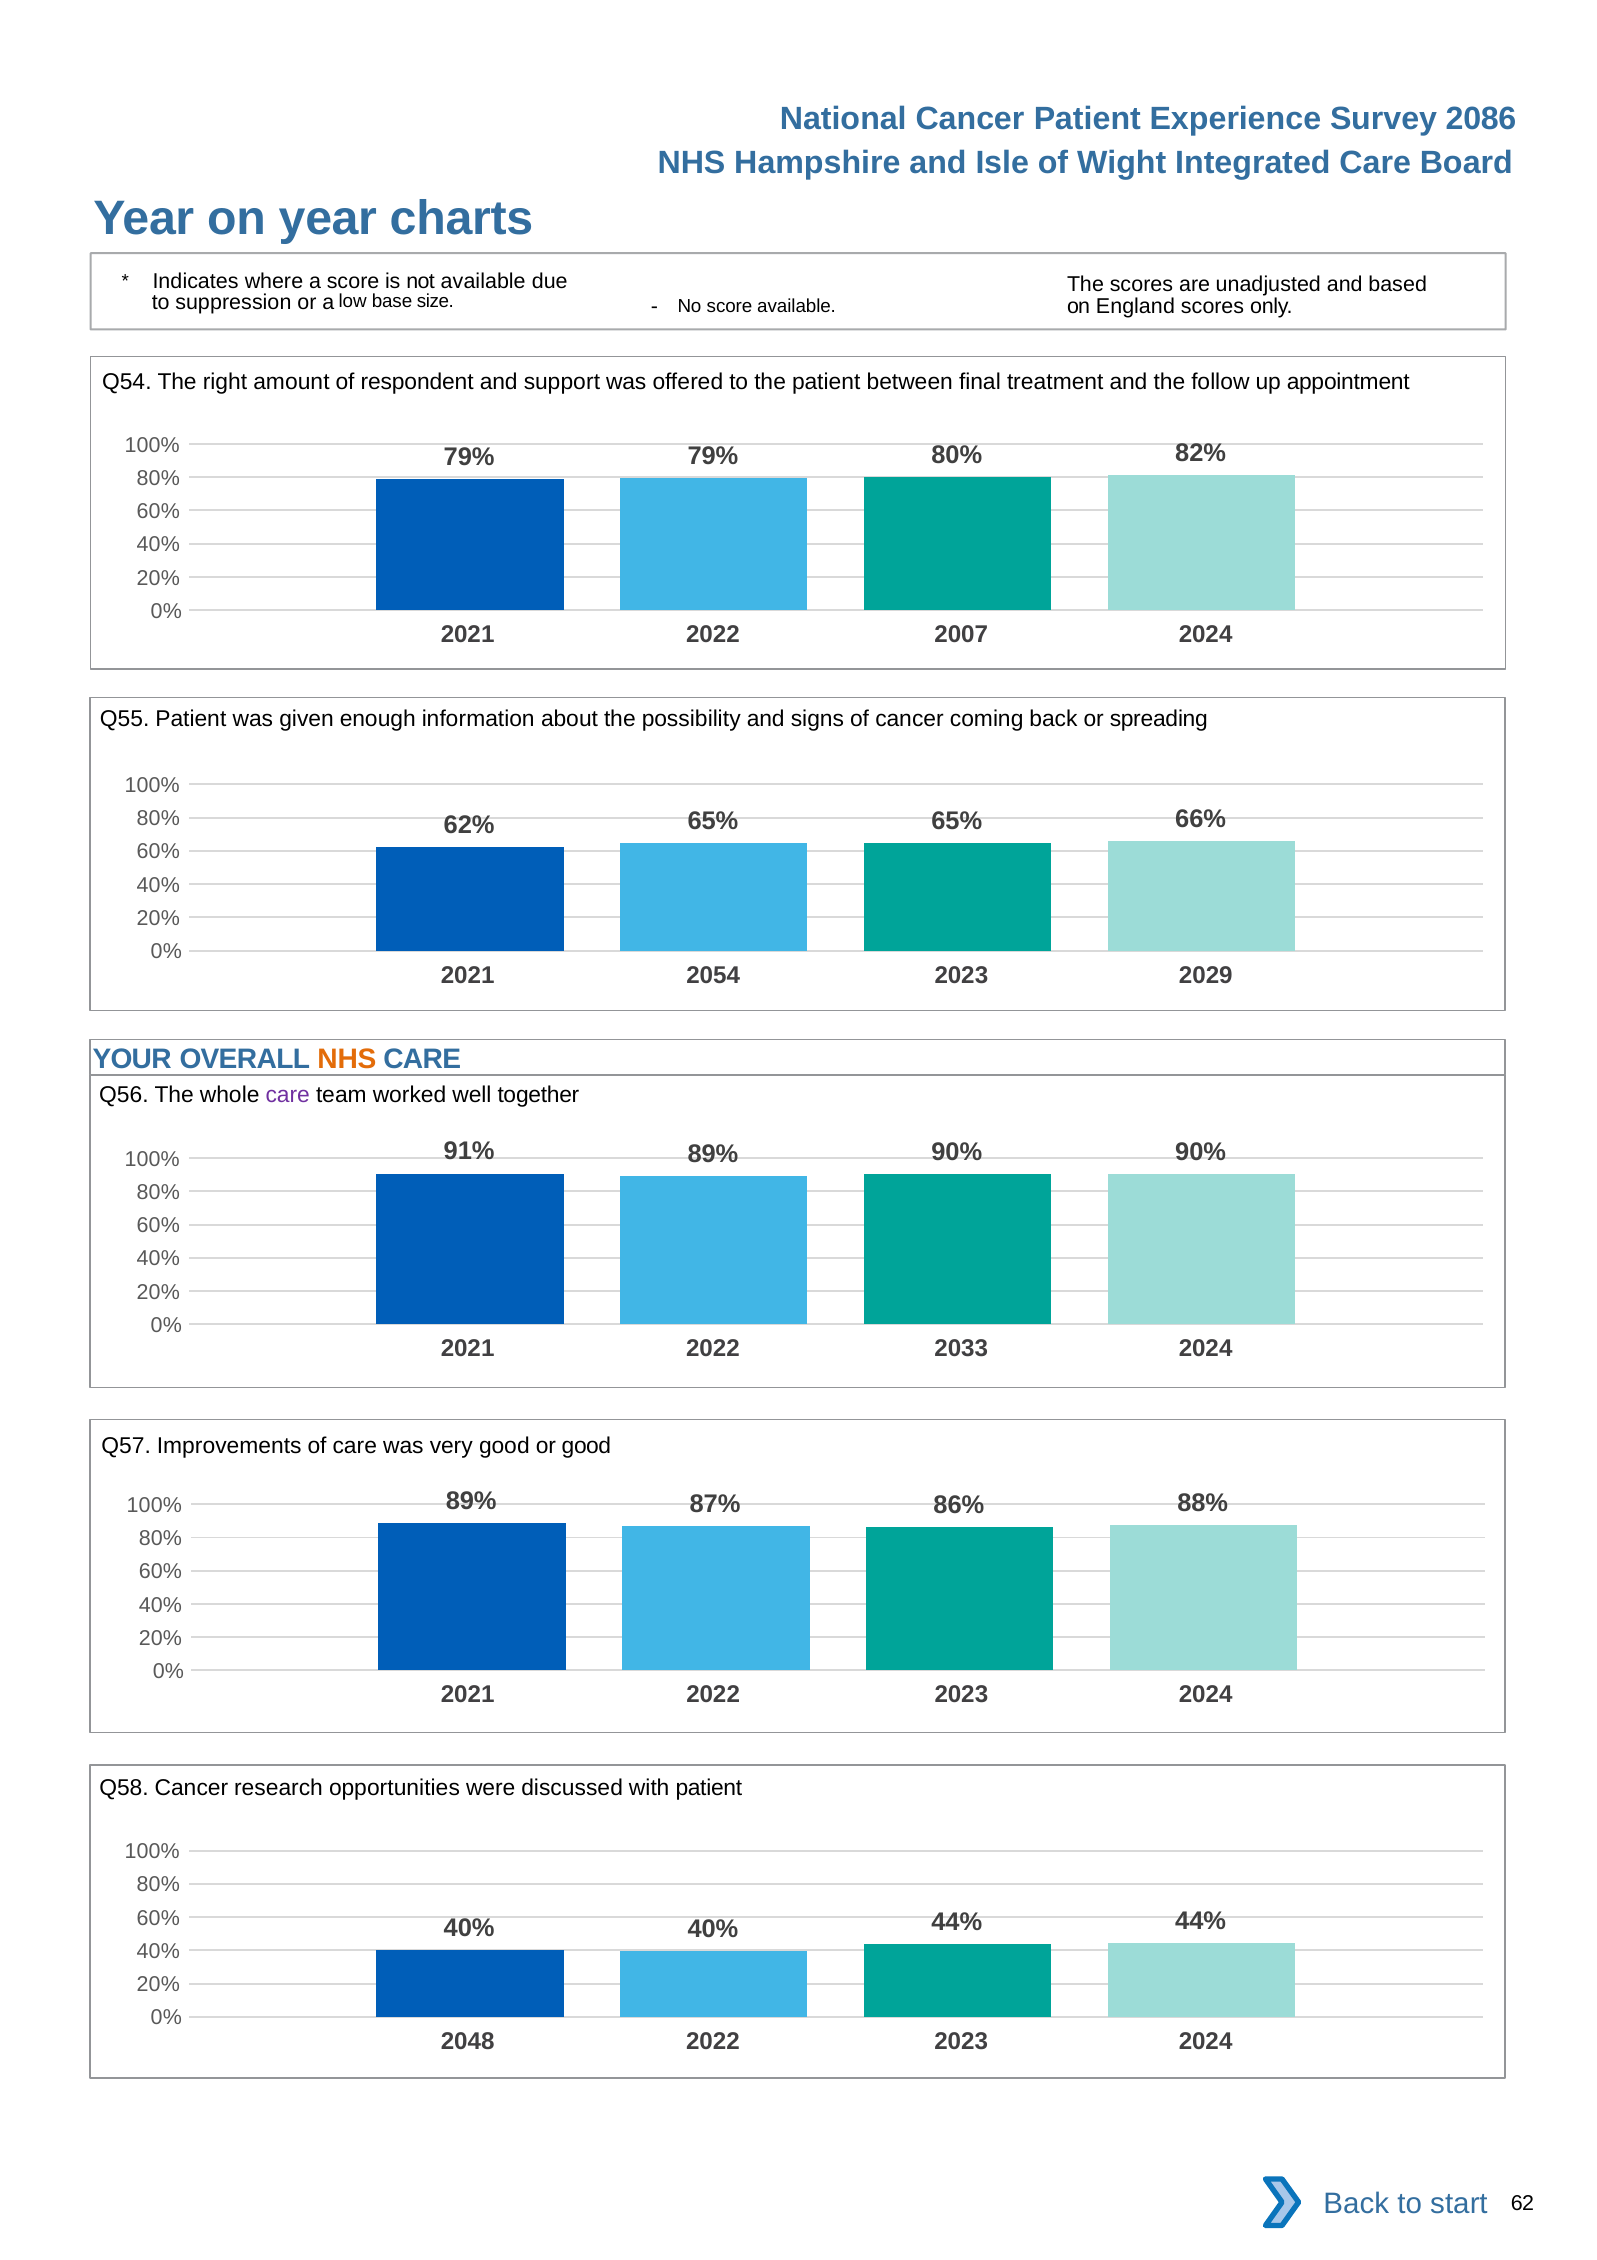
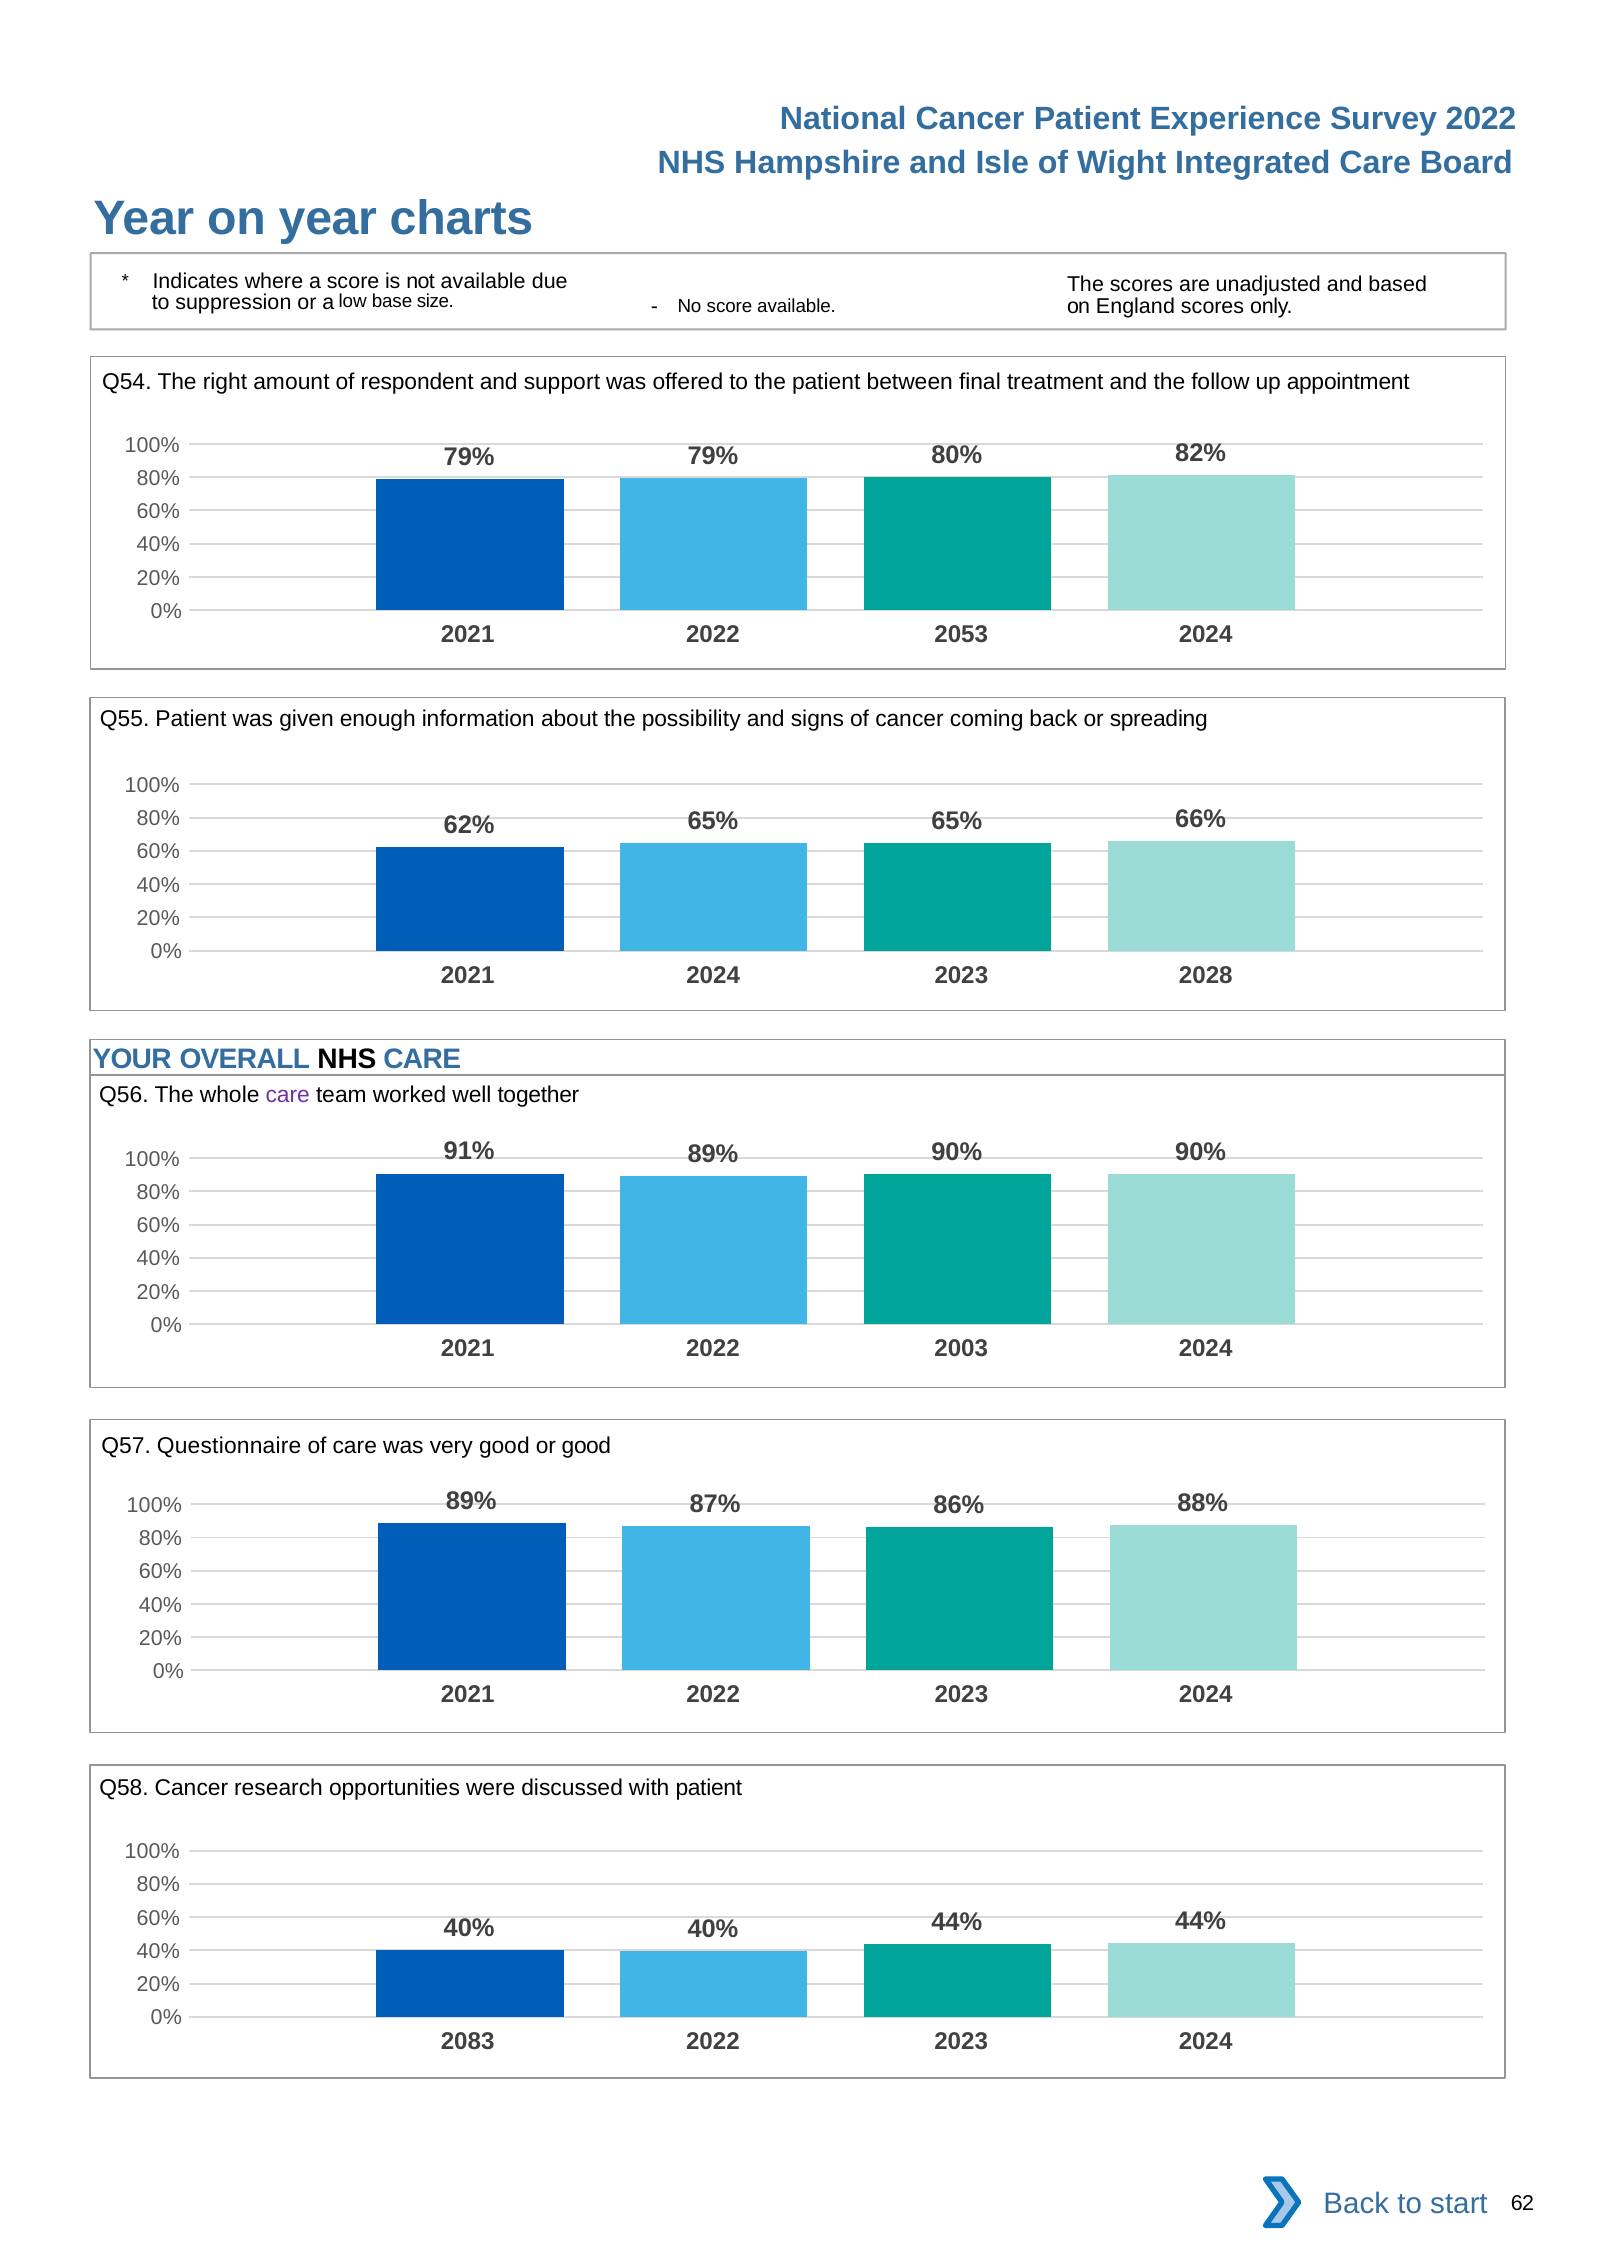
Survey 2086: 2086 -> 2022 (1481, 119)
2007: 2007 -> 2053 (961, 635)
2021 2054: 2054 -> 2024 (713, 975)
2029: 2029 -> 2028 (1206, 975)
NHS colour: orange -> black (347, 1060)
2033: 2033 -> 2003 (961, 1349)
Improvements: Improvements -> Questionnaire (229, 1446)
2048: 2048 -> 2083 (468, 2042)
